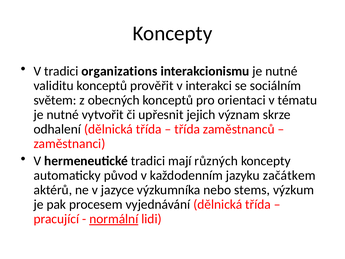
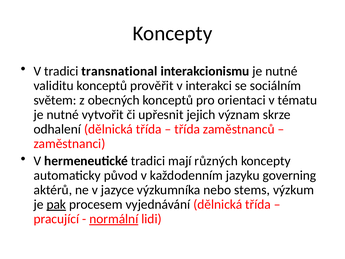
organizations: organizations -> transnational (119, 71)
začátkem: začátkem -> governing (289, 175)
pak underline: none -> present (56, 204)
